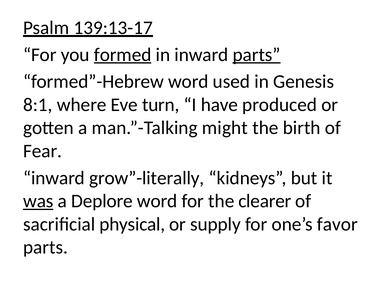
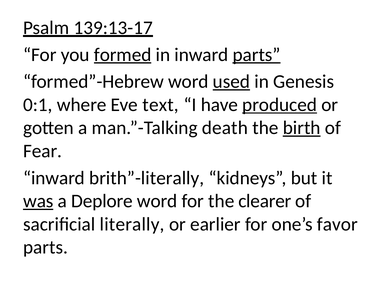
used underline: none -> present (231, 82)
8:1: 8:1 -> 0:1 (38, 105)
turn: turn -> text (161, 105)
produced underline: none -> present (280, 105)
might: might -> death (225, 128)
birth underline: none -> present (302, 128)
grow”-literally: grow”-literally -> brith”-literally (147, 178)
physical: physical -> literally (132, 224)
supply: supply -> earlier (215, 224)
